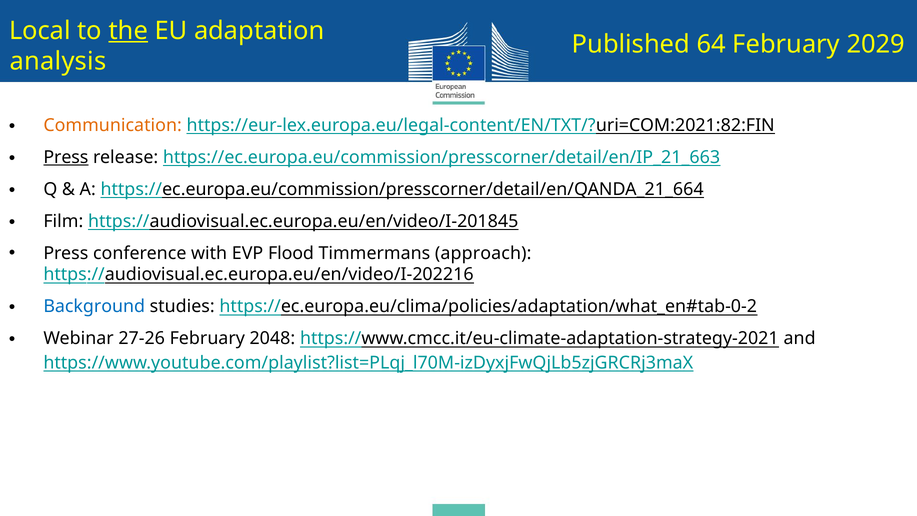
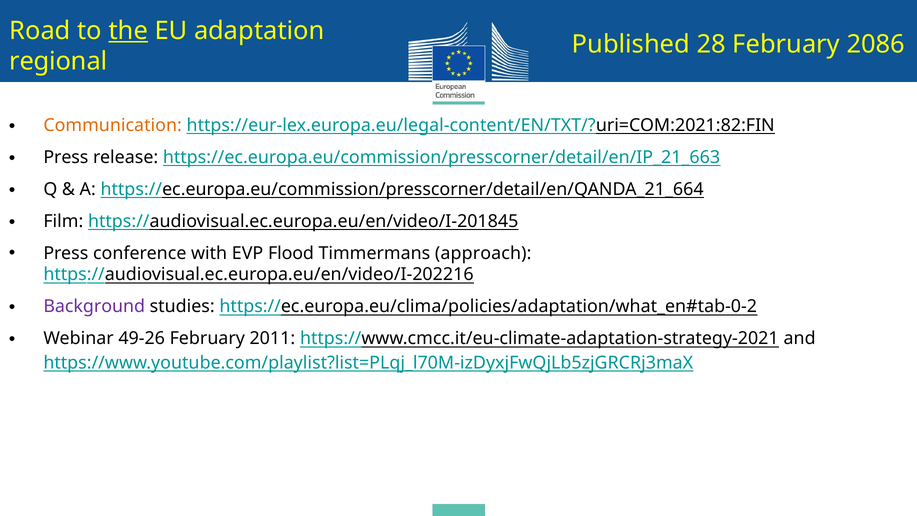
Local: Local -> Road (40, 31)
64: 64 -> 28 (711, 44)
2029: 2029 -> 2086 (876, 44)
analysis: analysis -> regional (58, 61)
Press underline: present -> none (66, 157)
Background colour: blue -> purple (94, 306)
27-26: 27-26 -> 49-26 (142, 338)
2048: 2048 -> 2011 (272, 338)
